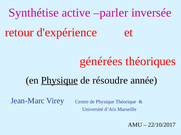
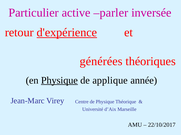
Synthétise: Synthétise -> Particulier (34, 13)
d'expérience underline: none -> present (67, 33)
résoudre: résoudre -> applique (110, 81)
